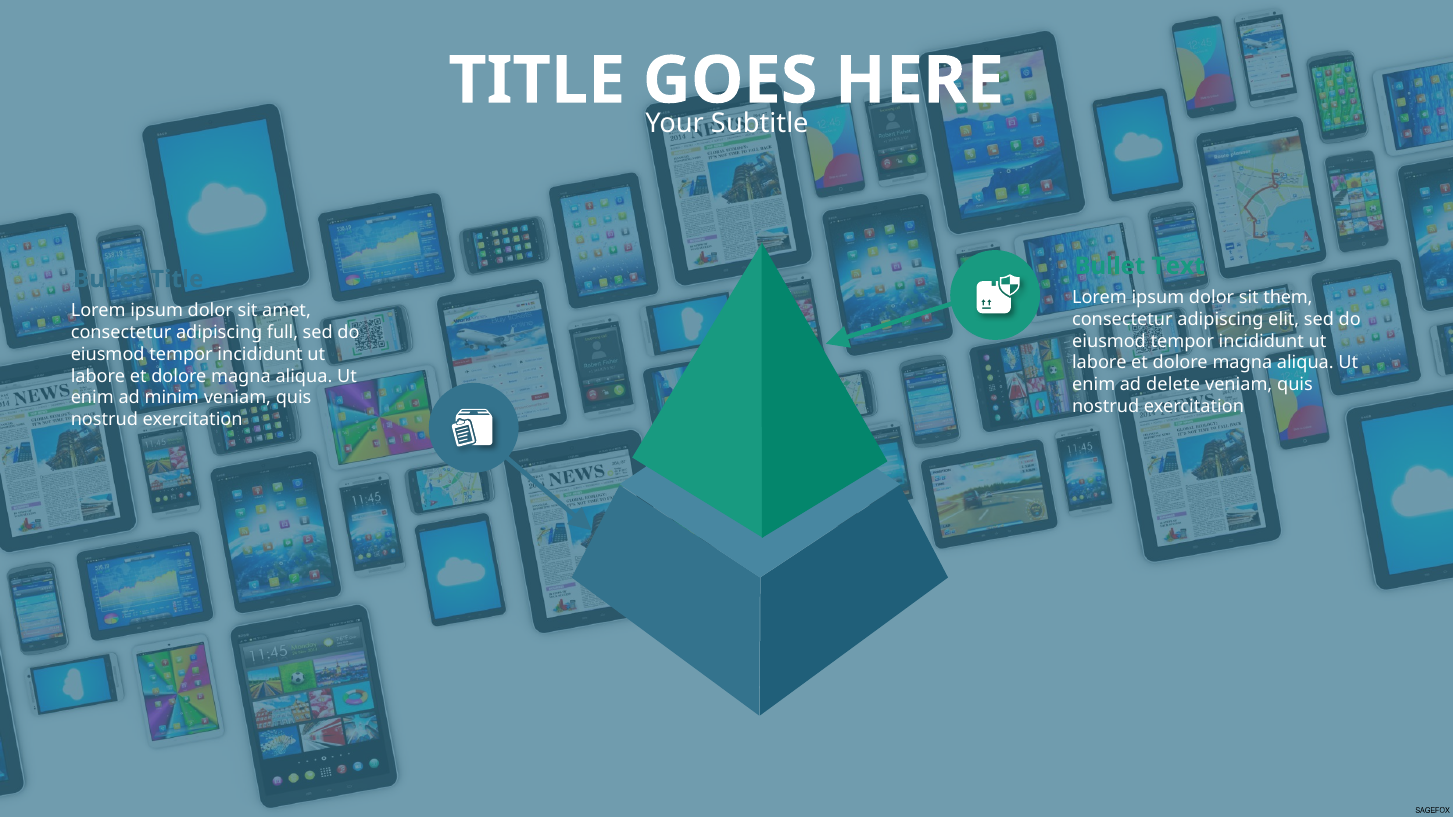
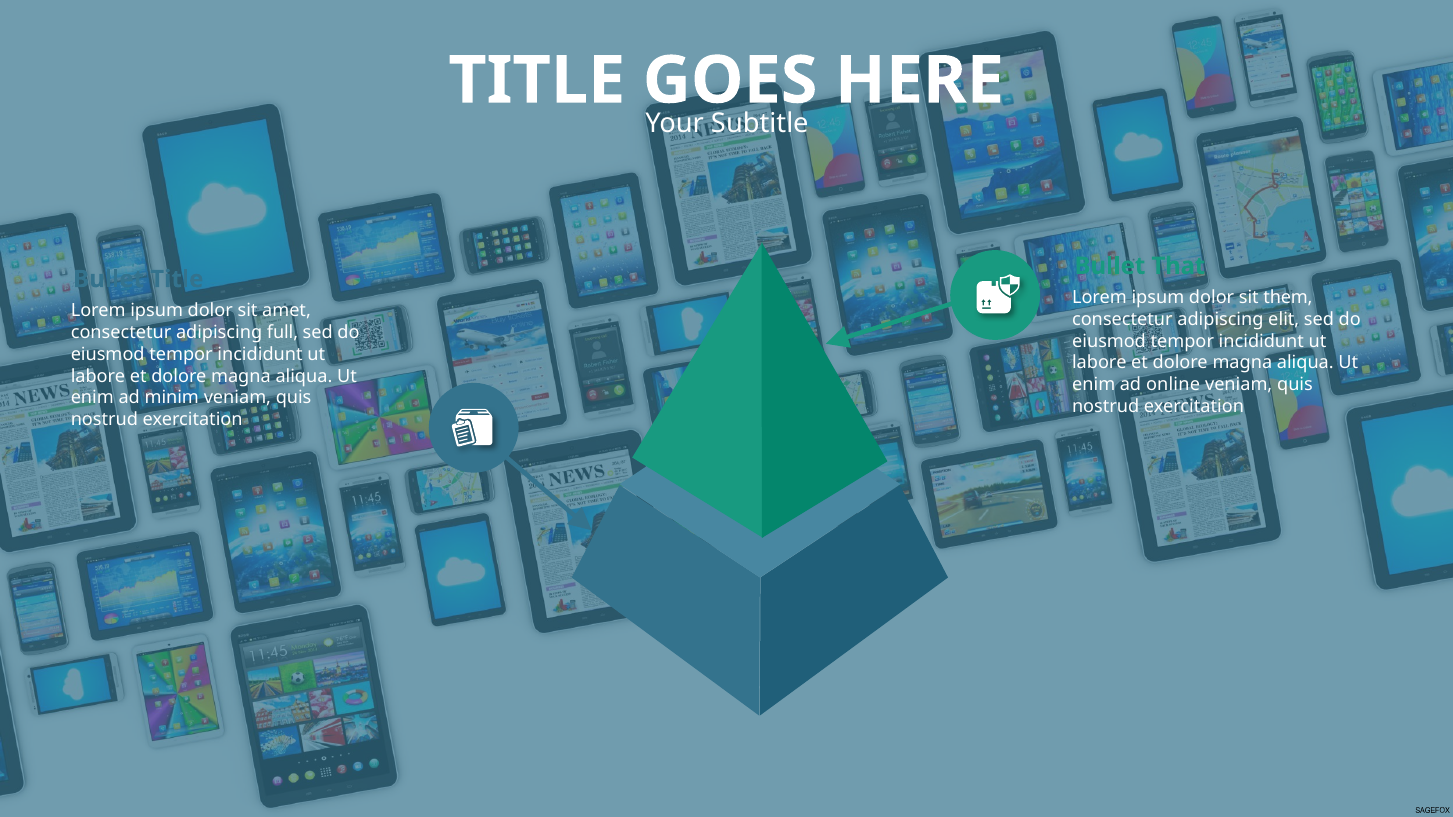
Text: Text -> That (1178, 266)
delete: delete -> online (1173, 385)
